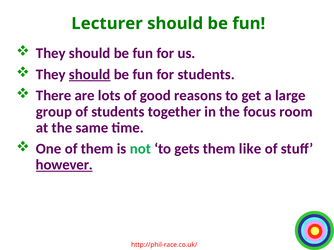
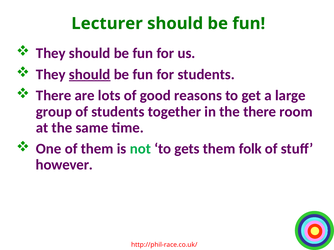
the focus: focus -> there (260, 112)
like: like -> folk (250, 149)
however underline: present -> none (64, 165)
